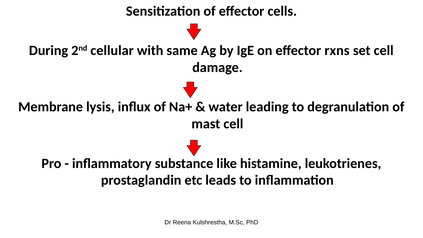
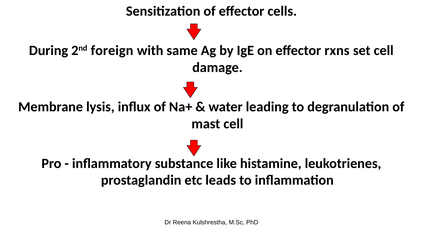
cellular: cellular -> foreign (112, 51)
